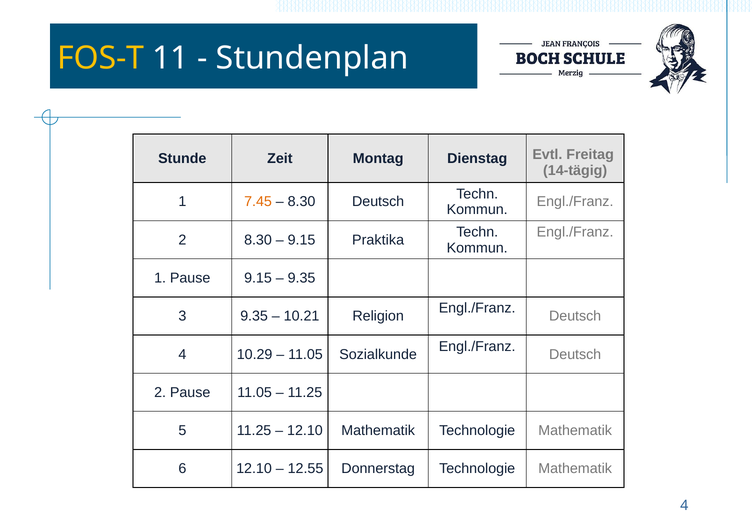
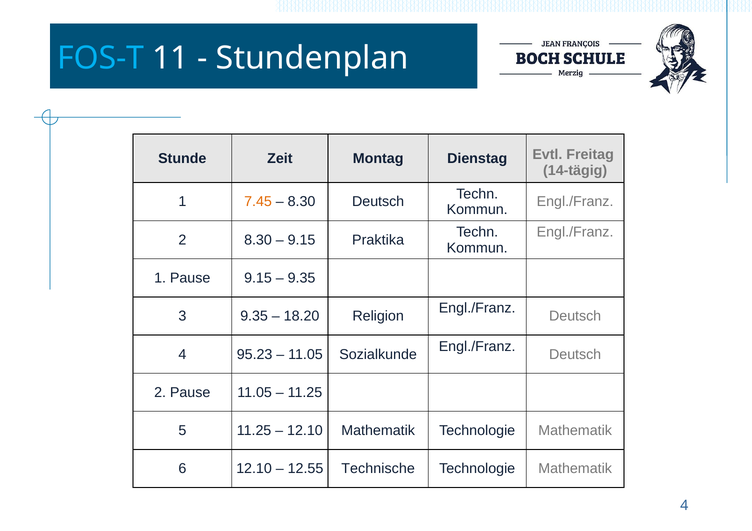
FOS-T colour: yellow -> light blue (101, 58)
10.21: 10.21 -> 18.20 (302, 317)
10.29: 10.29 -> 95.23 (255, 355)
Donnerstag: Donnerstag -> Technische (378, 469)
